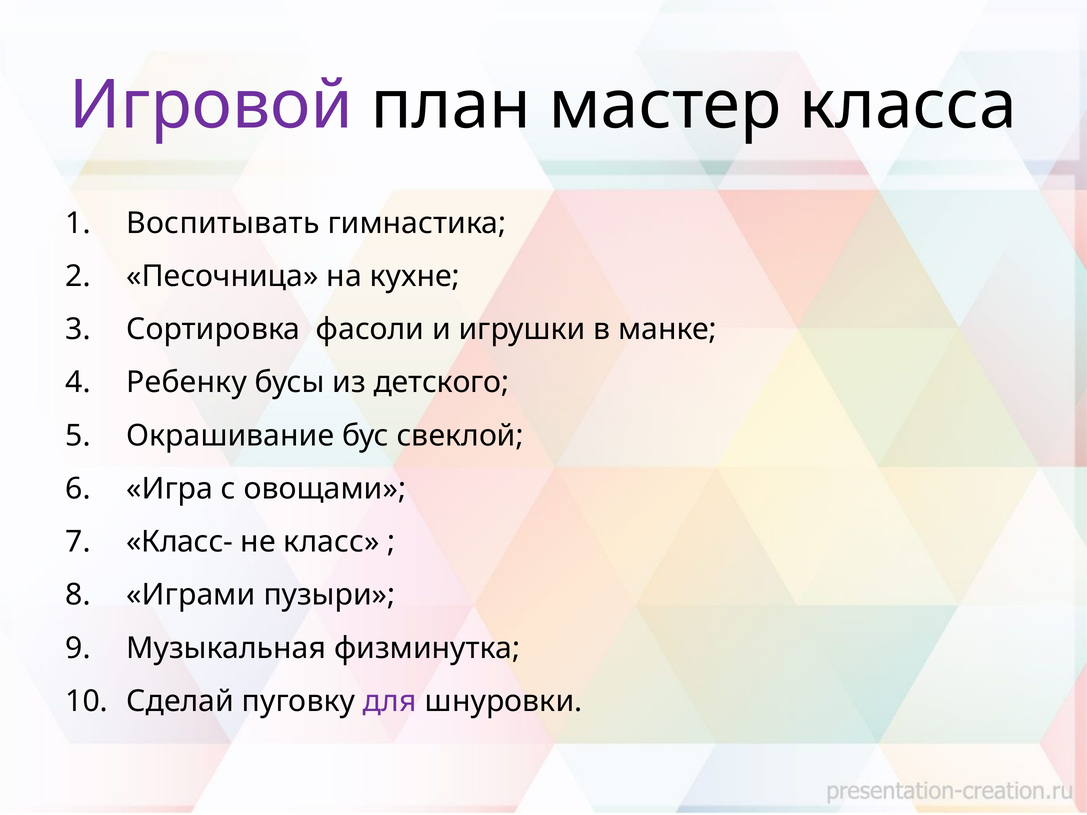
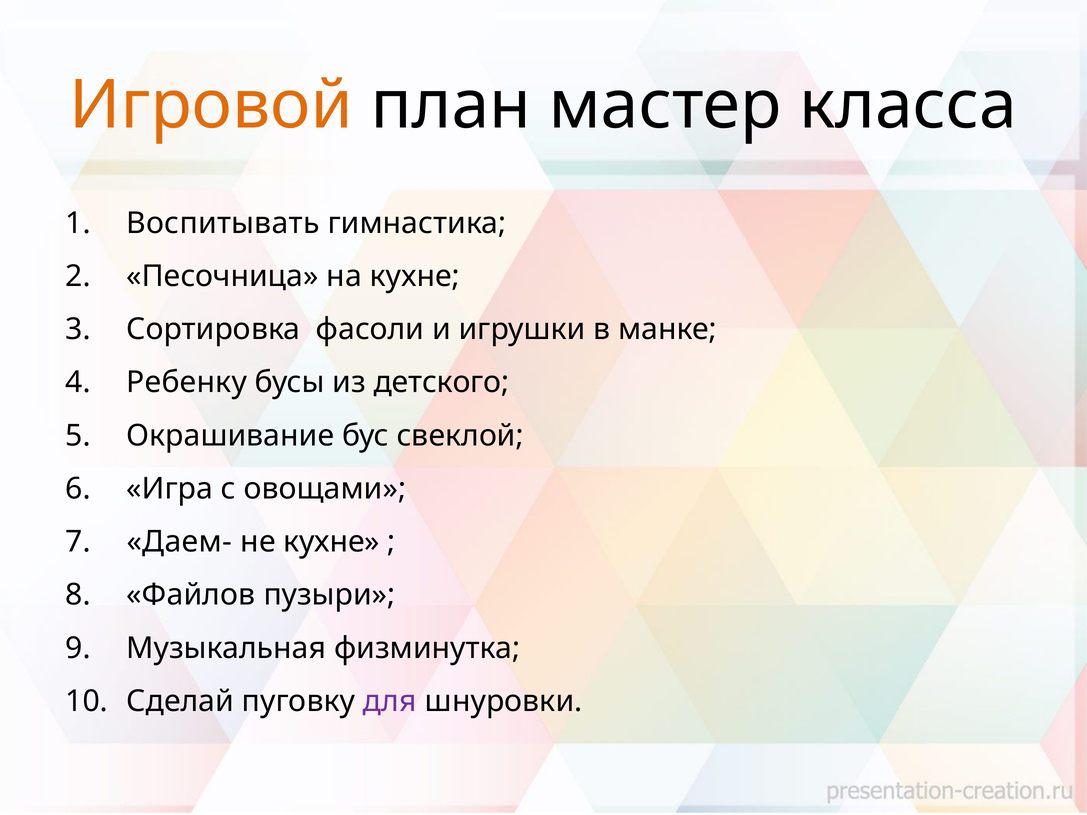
Игровой colour: purple -> orange (211, 105)
Класс-: Класс- -> Даем- (179, 542)
не класс: класс -> кухне (332, 542)
Играми: Играми -> Файлов (191, 595)
